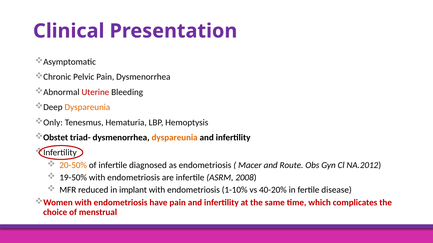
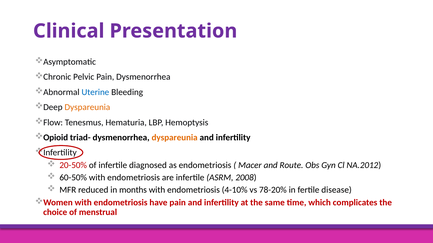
Uterine colour: red -> blue (95, 92)
Only: Only -> Flow (53, 123)
Obstet: Obstet -> Opioid (56, 138)
20-50% colour: orange -> red (73, 165)
19-50%: 19-50% -> 60-50% (73, 178)
implant: implant -> months (133, 190)
1-10%: 1-10% -> 4-10% (235, 190)
40-20%: 40-20% -> 78-20% (273, 190)
